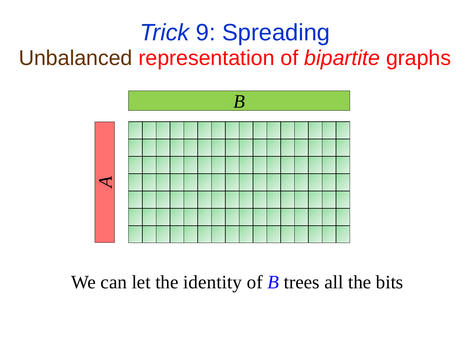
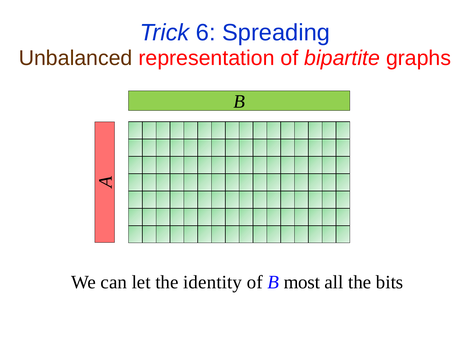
9: 9 -> 6 (206, 33)
trees: trees -> most (302, 282)
